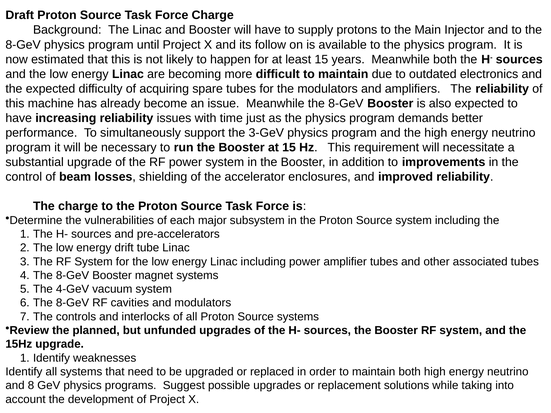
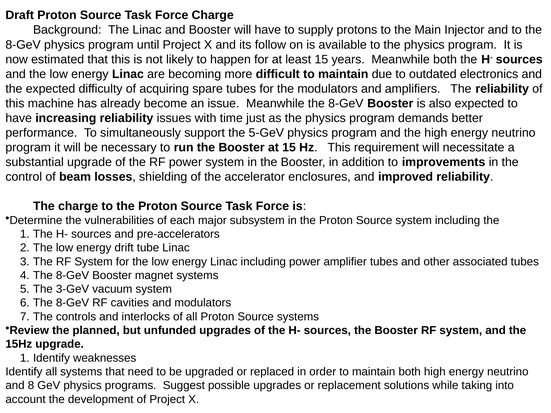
3-GeV: 3-GeV -> 5-GeV (266, 133)
4-GeV: 4-GeV -> 3-GeV (73, 289)
